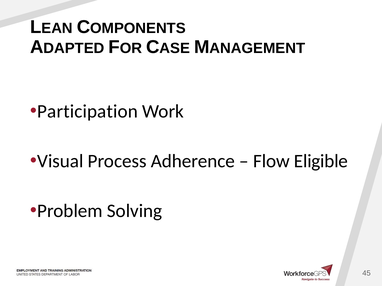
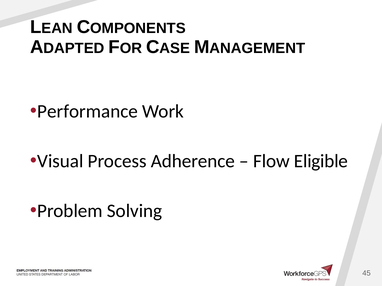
Participation: Participation -> Performance (88, 112)
